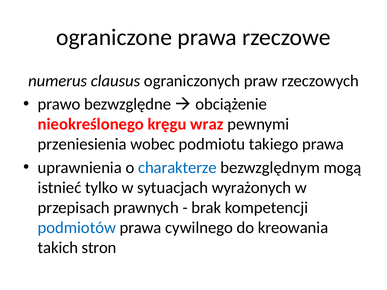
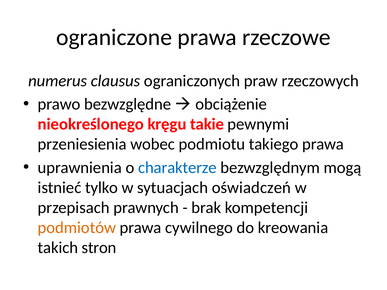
wraz: wraz -> takie (207, 124)
wyrażonych: wyrażonych -> oświadczeń (251, 188)
podmiotów colour: blue -> orange (77, 228)
